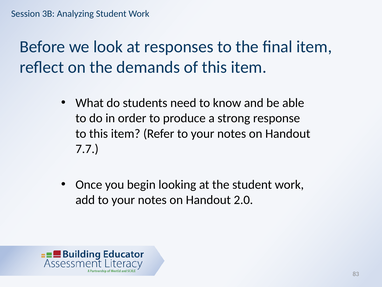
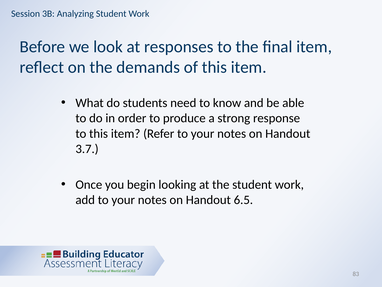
7.7: 7.7 -> 3.7 (87, 149)
2.0: 2.0 -> 6.5 (243, 200)
